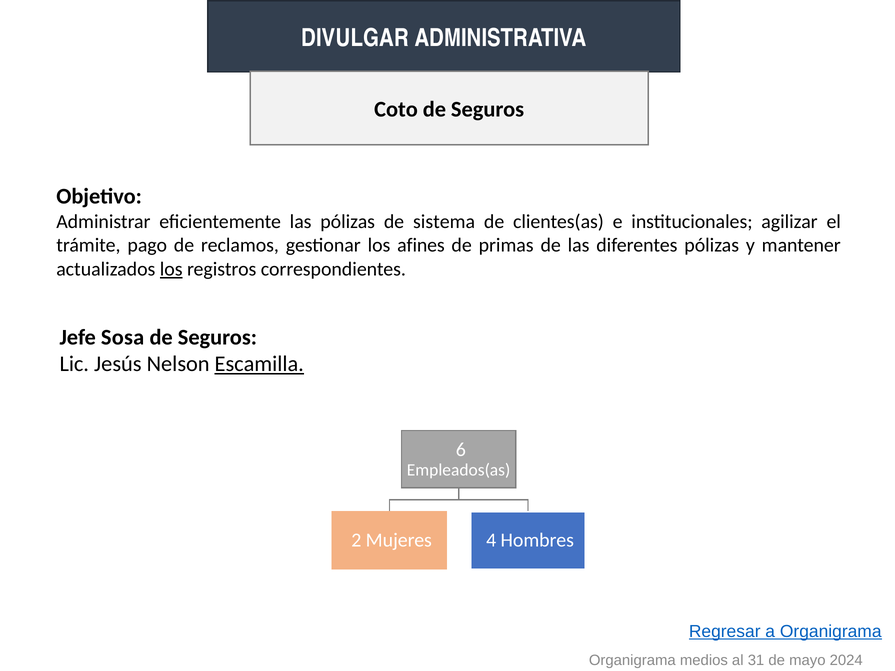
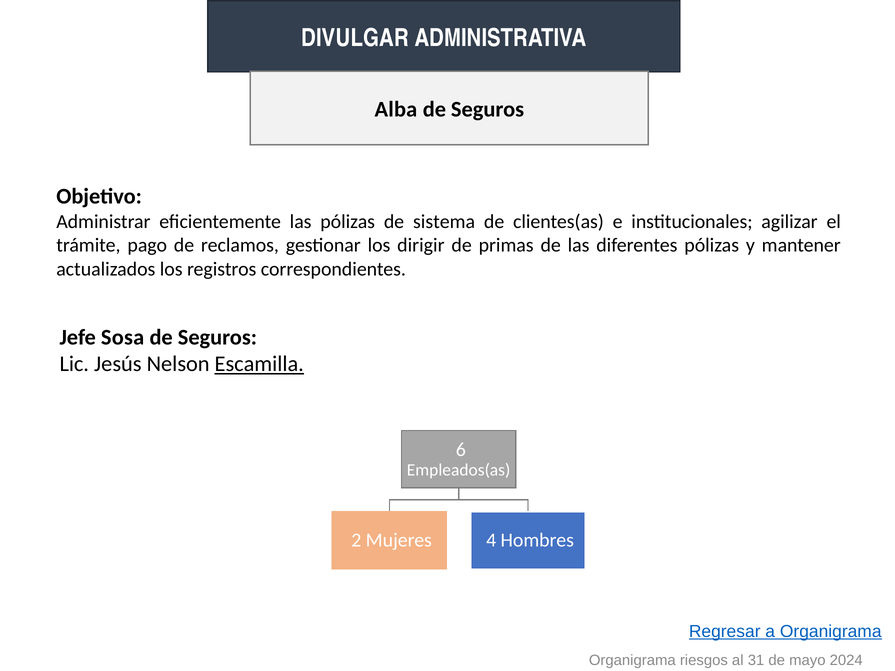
Coto: Coto -> Alba (396, 110)
afines: afines -> dirigir (421, 245)
los underline: present -> none (171, 269)
medios: medios -> riesgos (704, 661)
